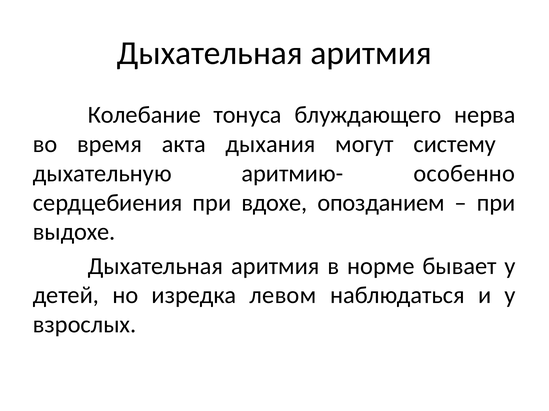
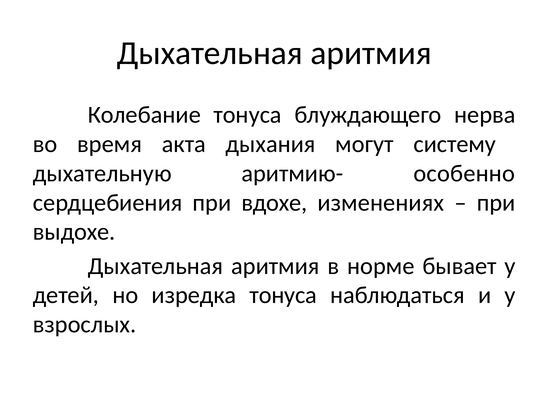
опозданием: опозданием -> изменениях (381, 203)
изредка левом: левом -> тонуса (283, 296)
